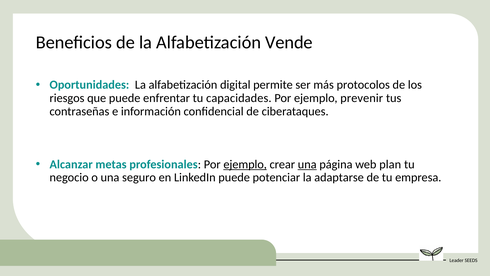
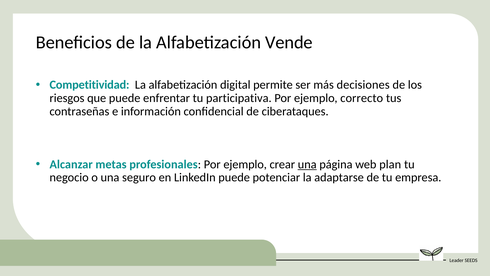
Oportunidades: Oportunidades -> Competitividad (89, 85)
protocolos: protocolos -> decisiones (363, 85)
capacidades: capacidades -> participativa (239, 98)
prevenir: prevenir -> correcto (362, 98)
ejemplo underline: present -> none (245, 164)
